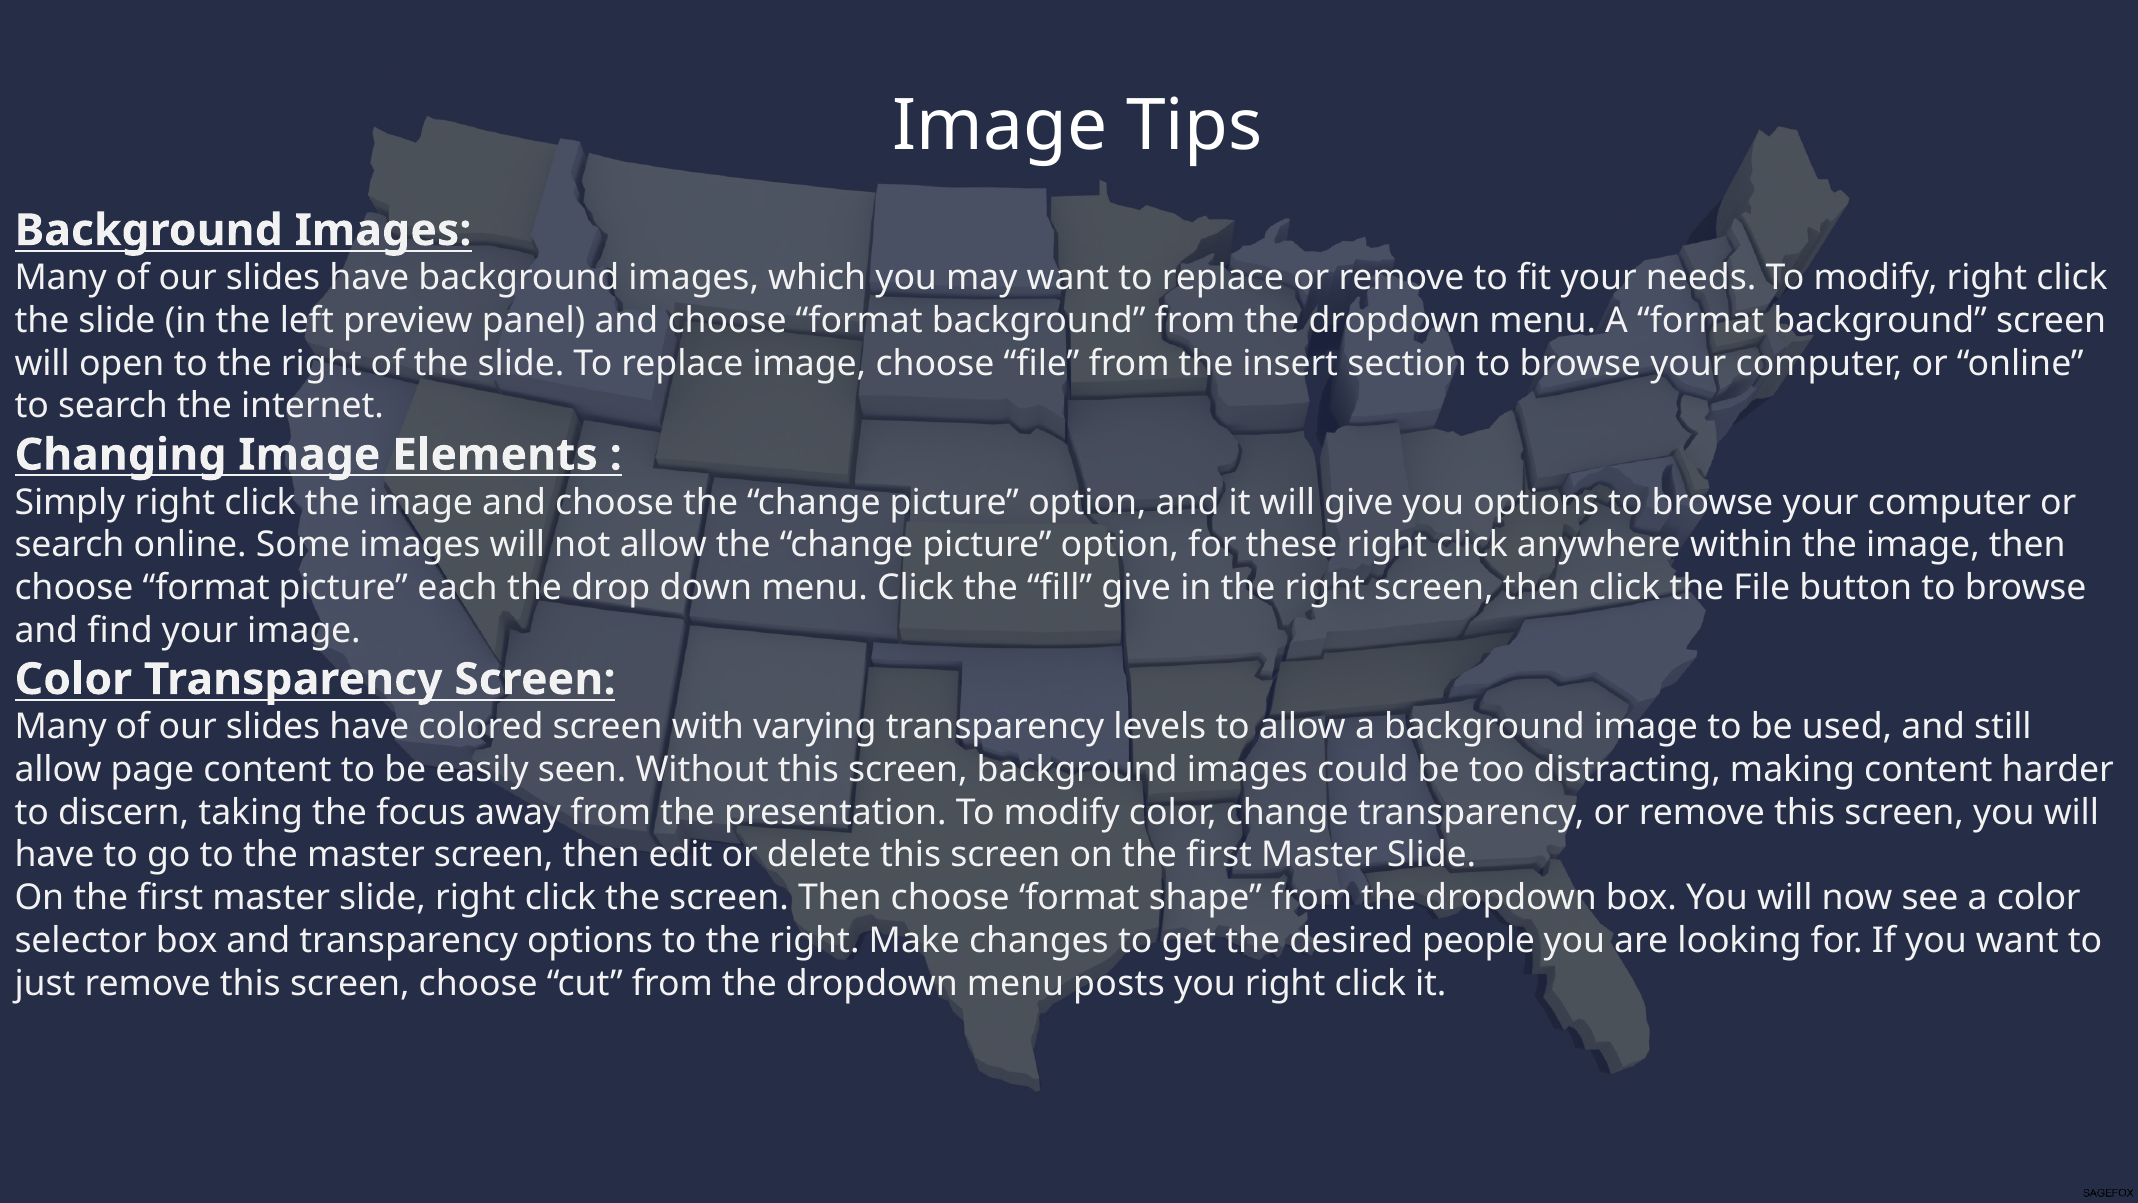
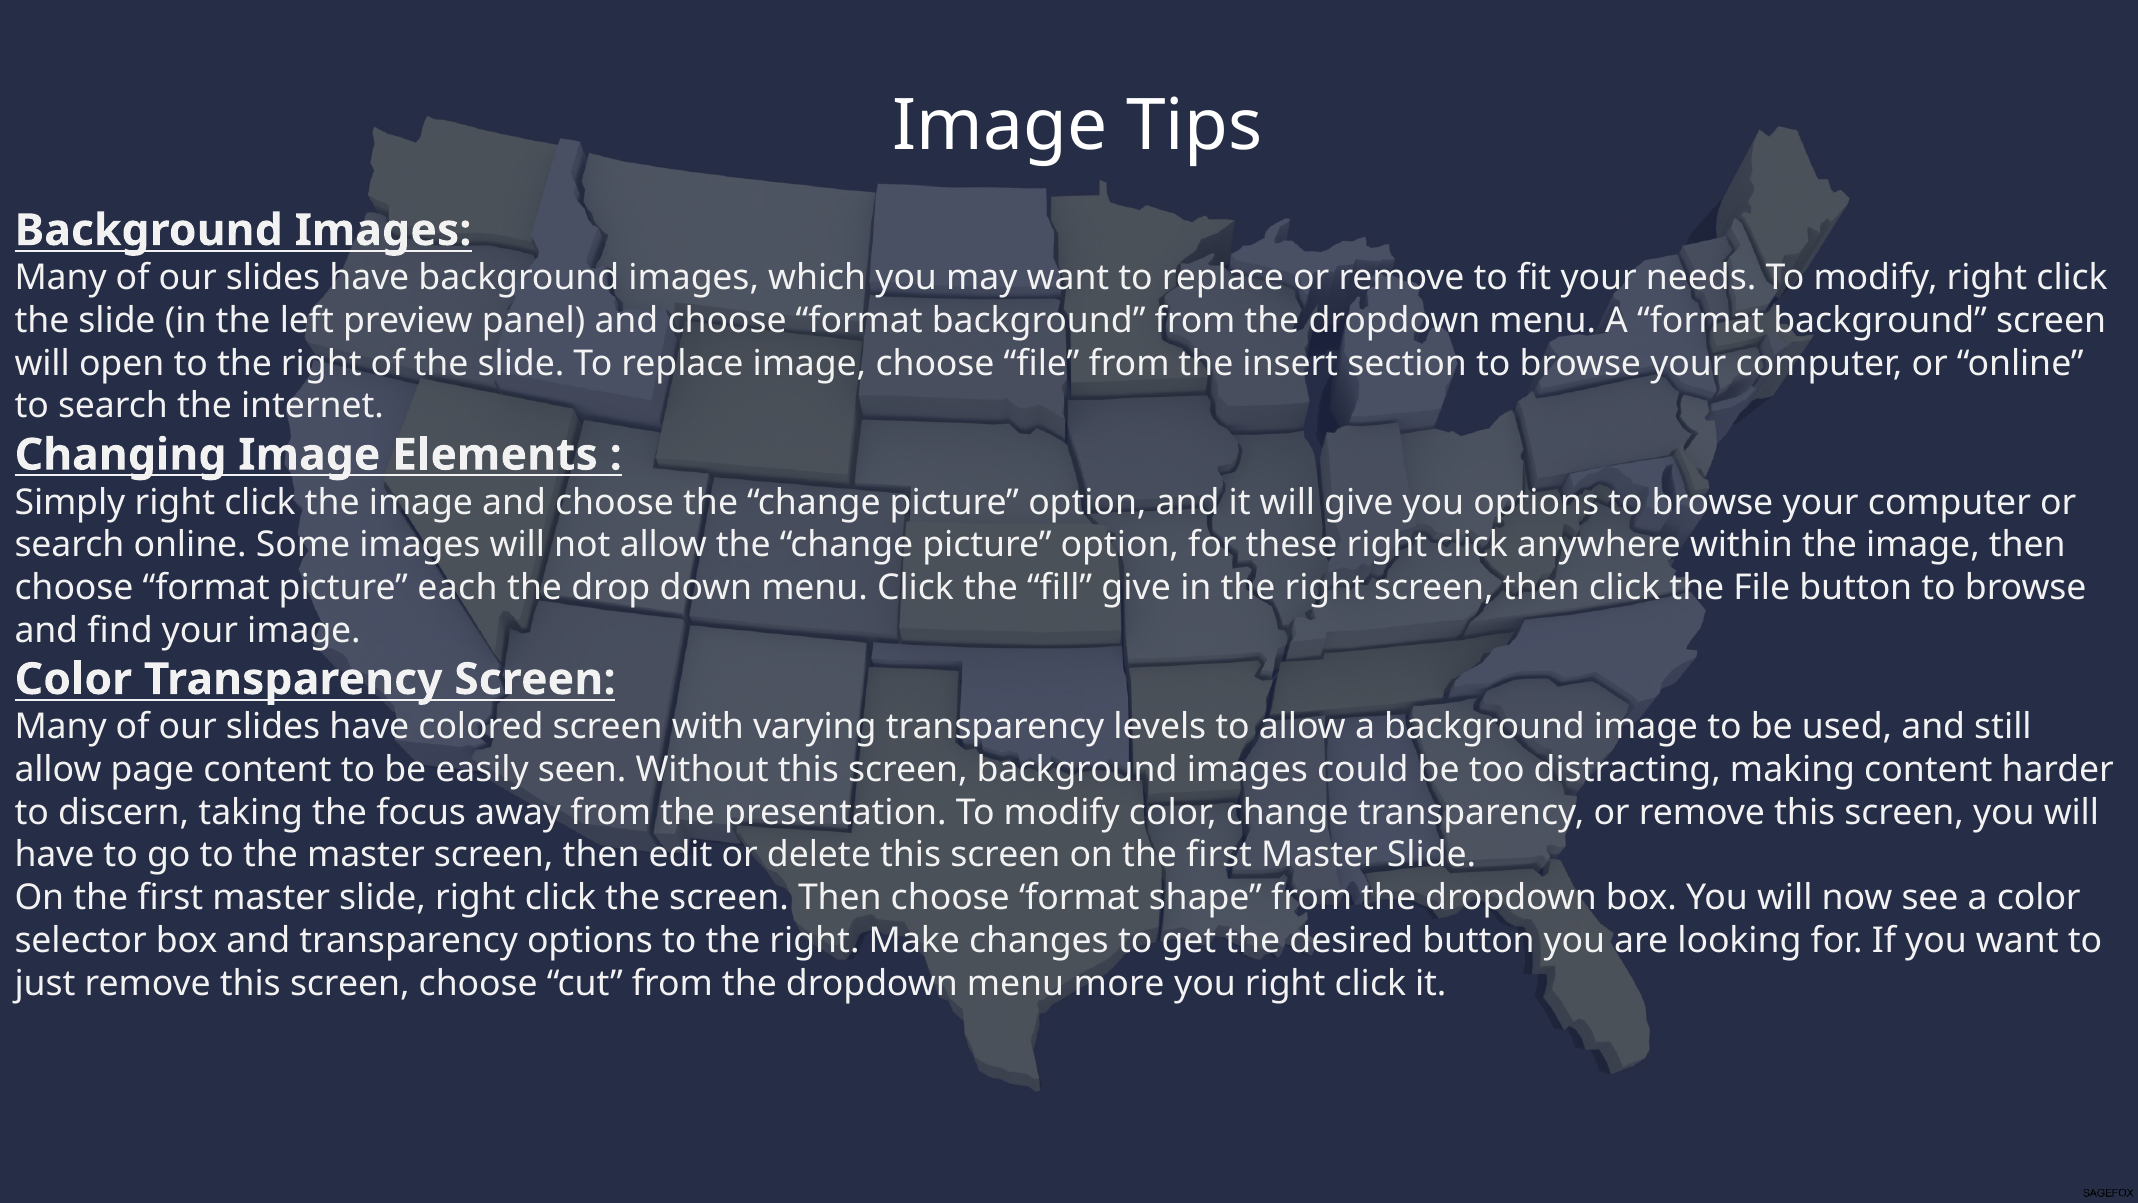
desired people: people -> button (1478, 940)
posts: posts -> more (1119, 983)
